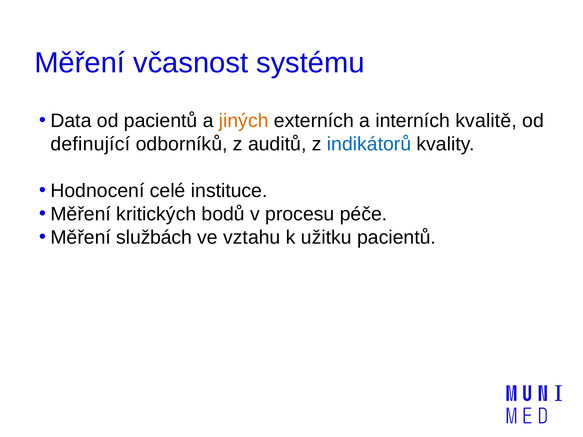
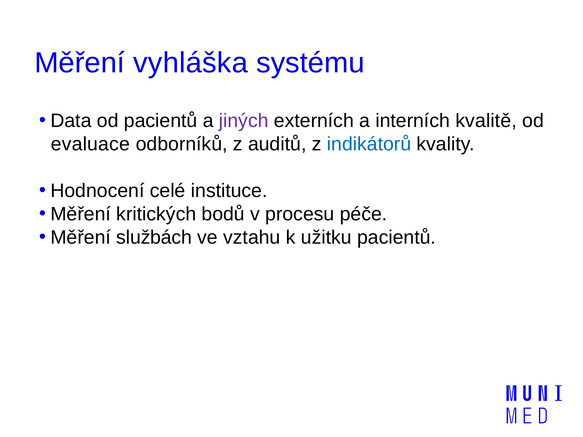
včasnost: včasnost -> vyhláška (191, 63)
jiných colour: orange -> purple (244, 121)
definující: definující -> evaluace (90, 144)
